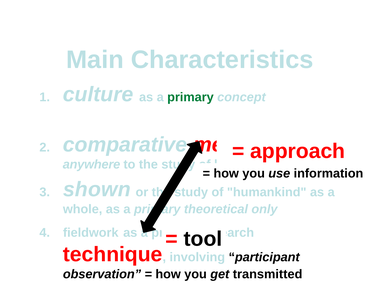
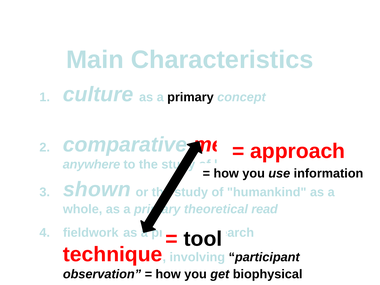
primary colour: green -> black (190, 97)
only: only -> read (265, 209)
transmitted: transmitted -> biophysical (268, 274)
